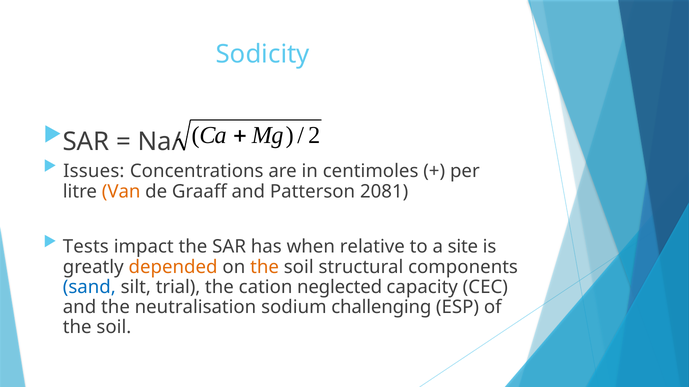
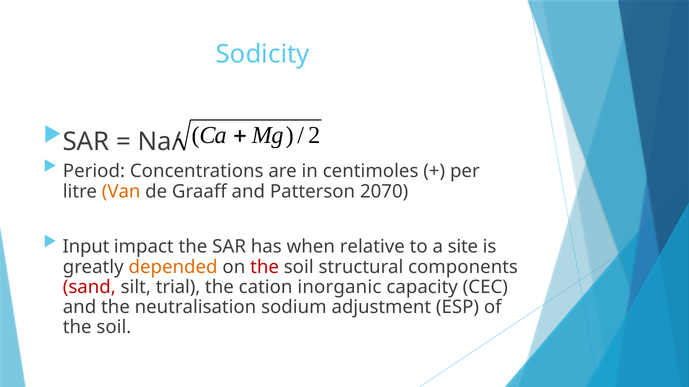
Issues: Issues -> Period (94, 172)
2081: 2081 -> 2070 (384, 192)
Tests: Tests -> Input (86, 247)
the colour: orange -> red (265, 267)
sand colour: blue -> red (89, 287)
neglected: neglected -> inorganic (339, 287)
challenging: challenging -> adjustment (381, 308)
